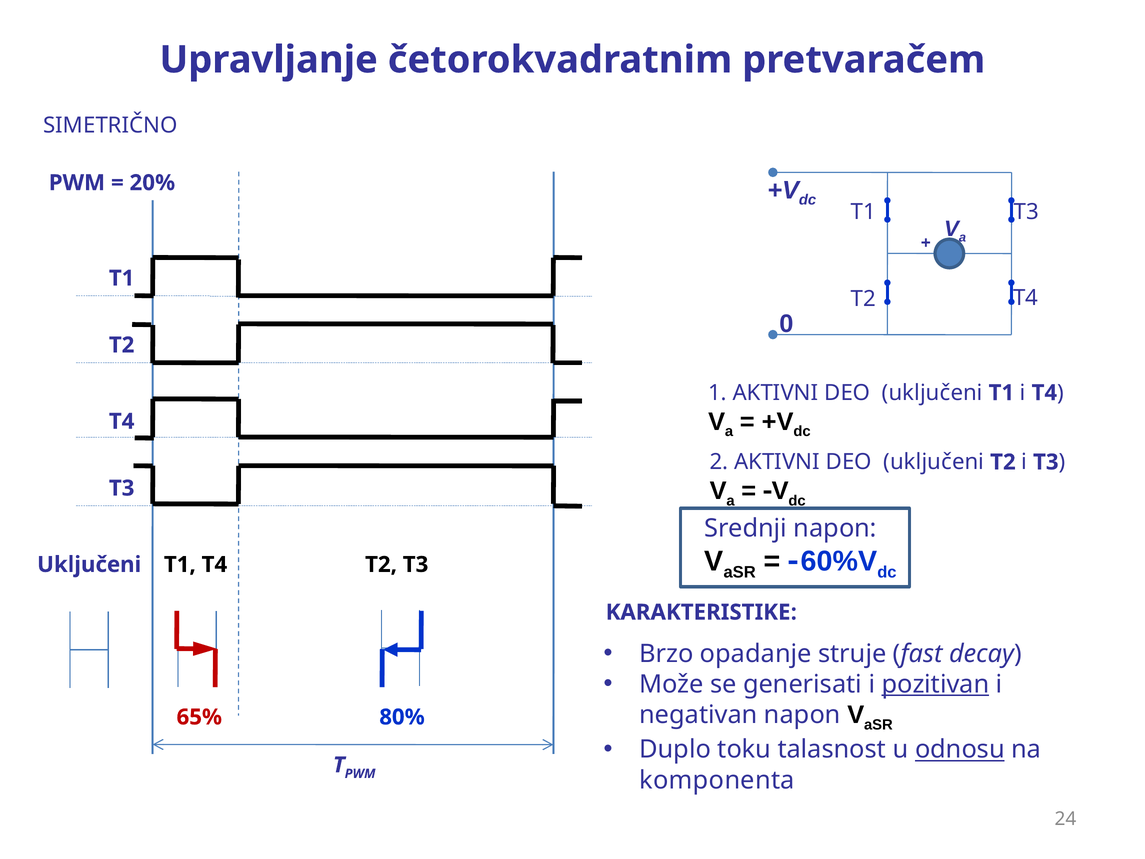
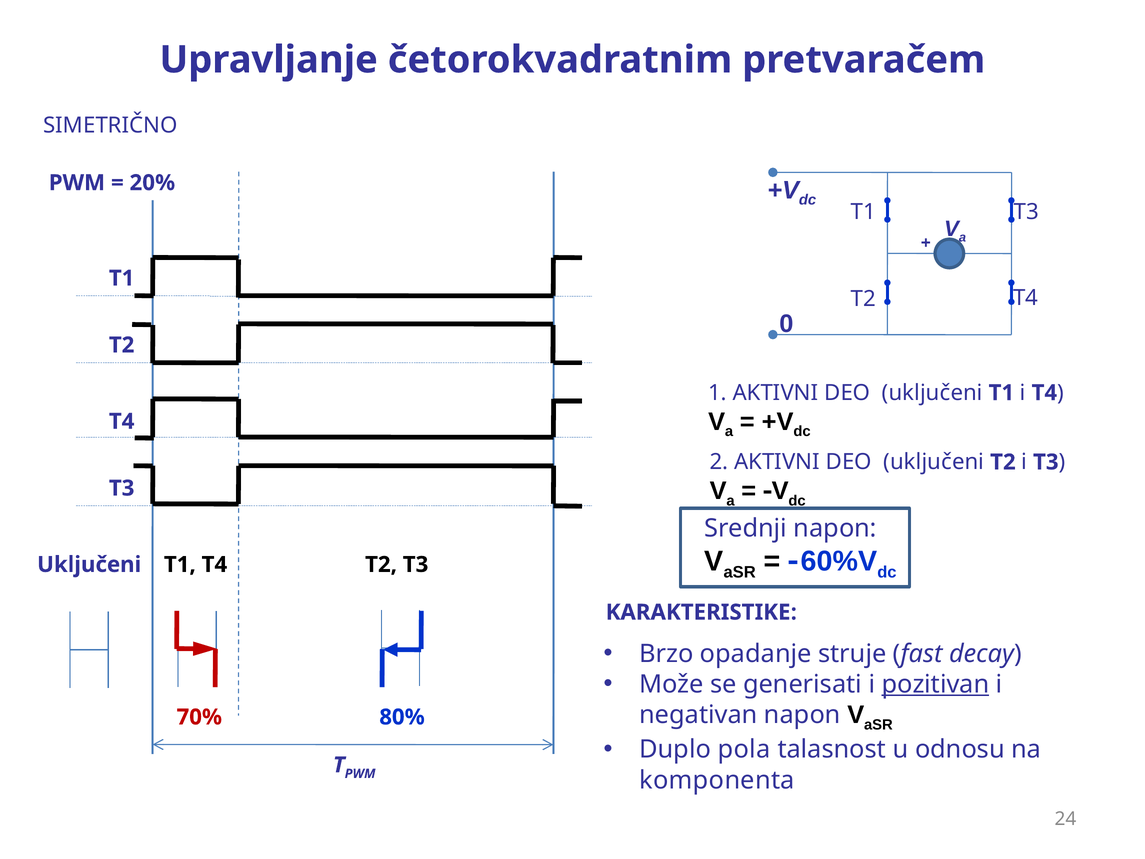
65%: 65% -> 70% (199, 717)
toku: toku -> pola (744, 749)
odnosu underline: present -> none (960, 749)
